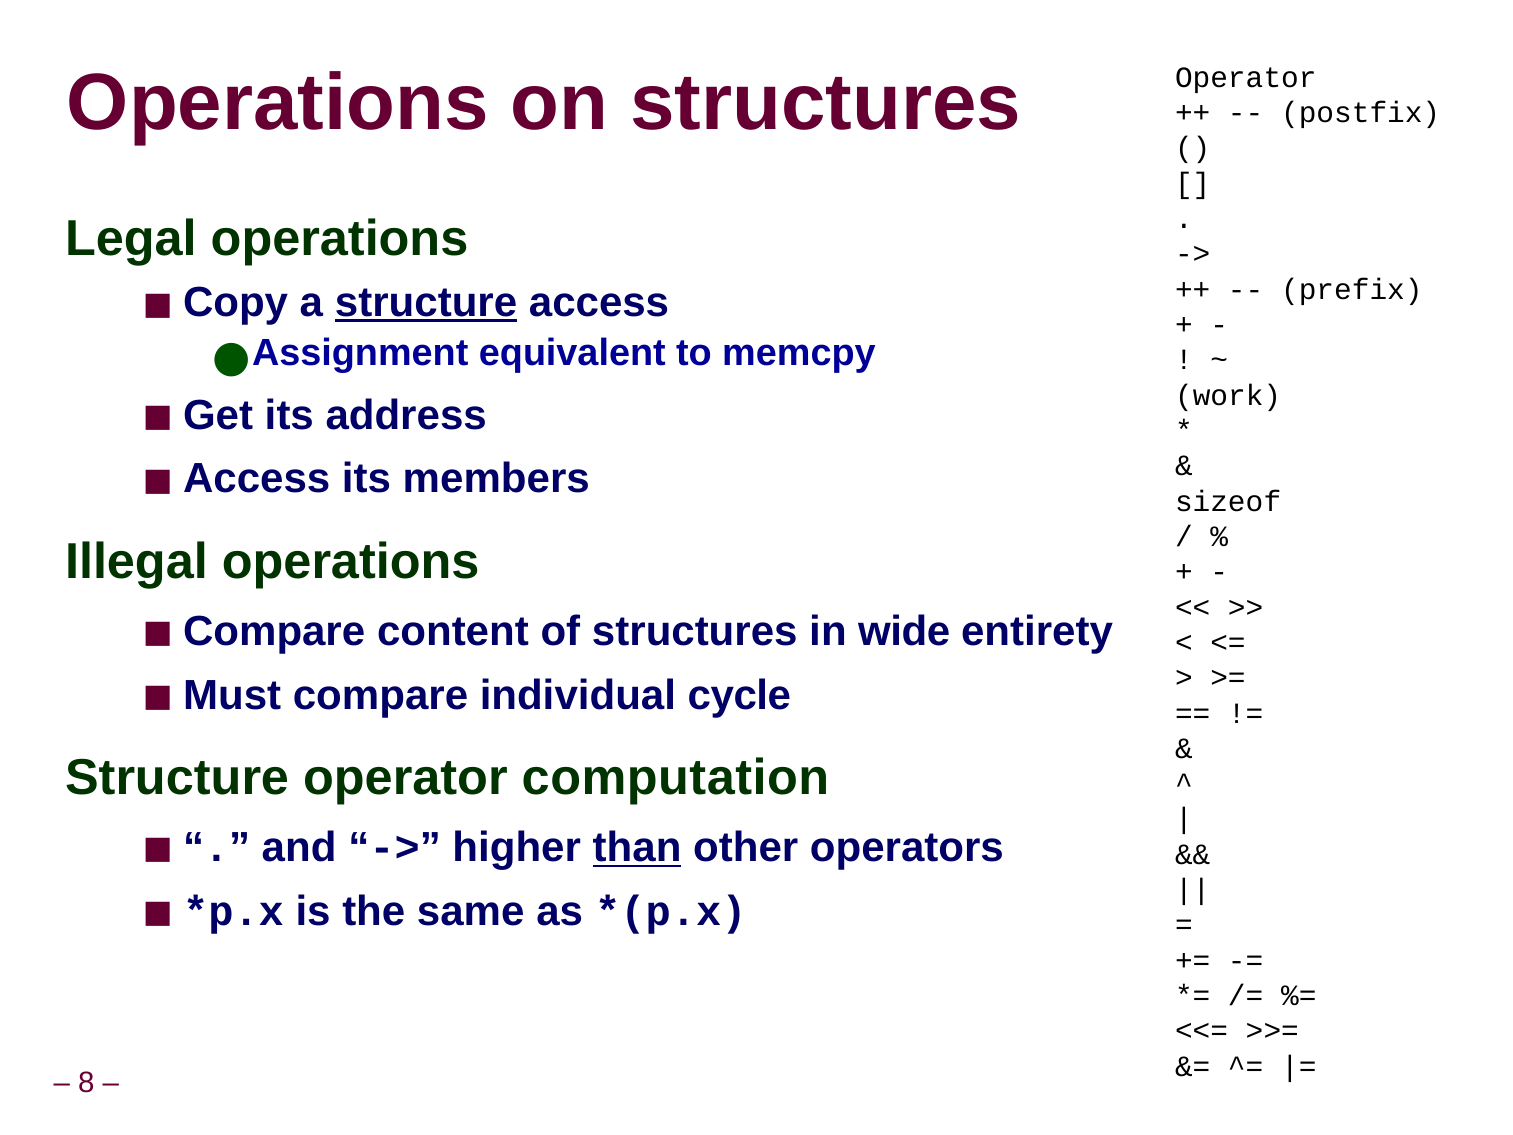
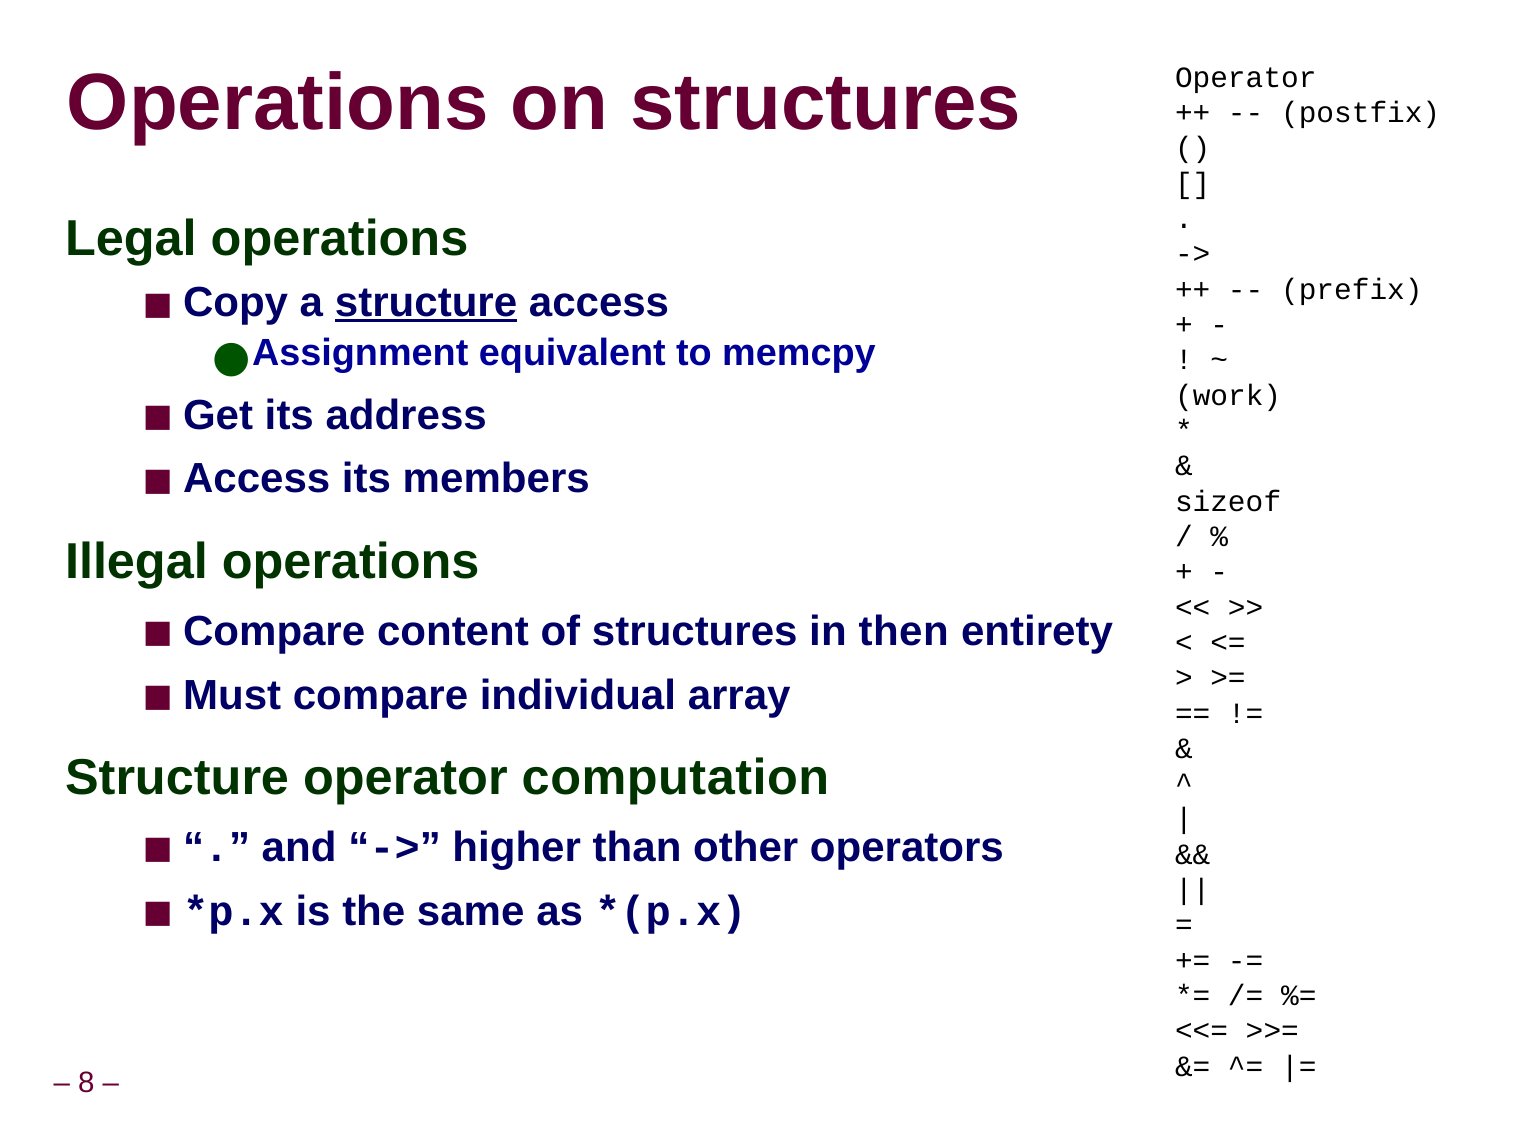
wide: wide -> then (904, 631)
cycle: cycle -> array (739, 695)
than underline: present -> none (637, 848)
